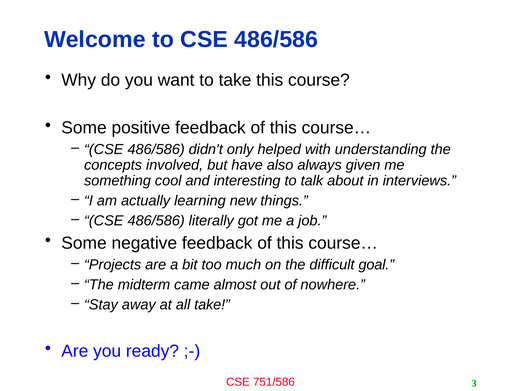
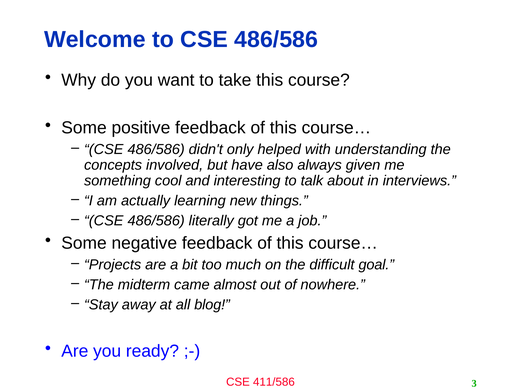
all take: take -> blog (212, 304)
751/586: 751/586 -> 411/586 (274, 382)
